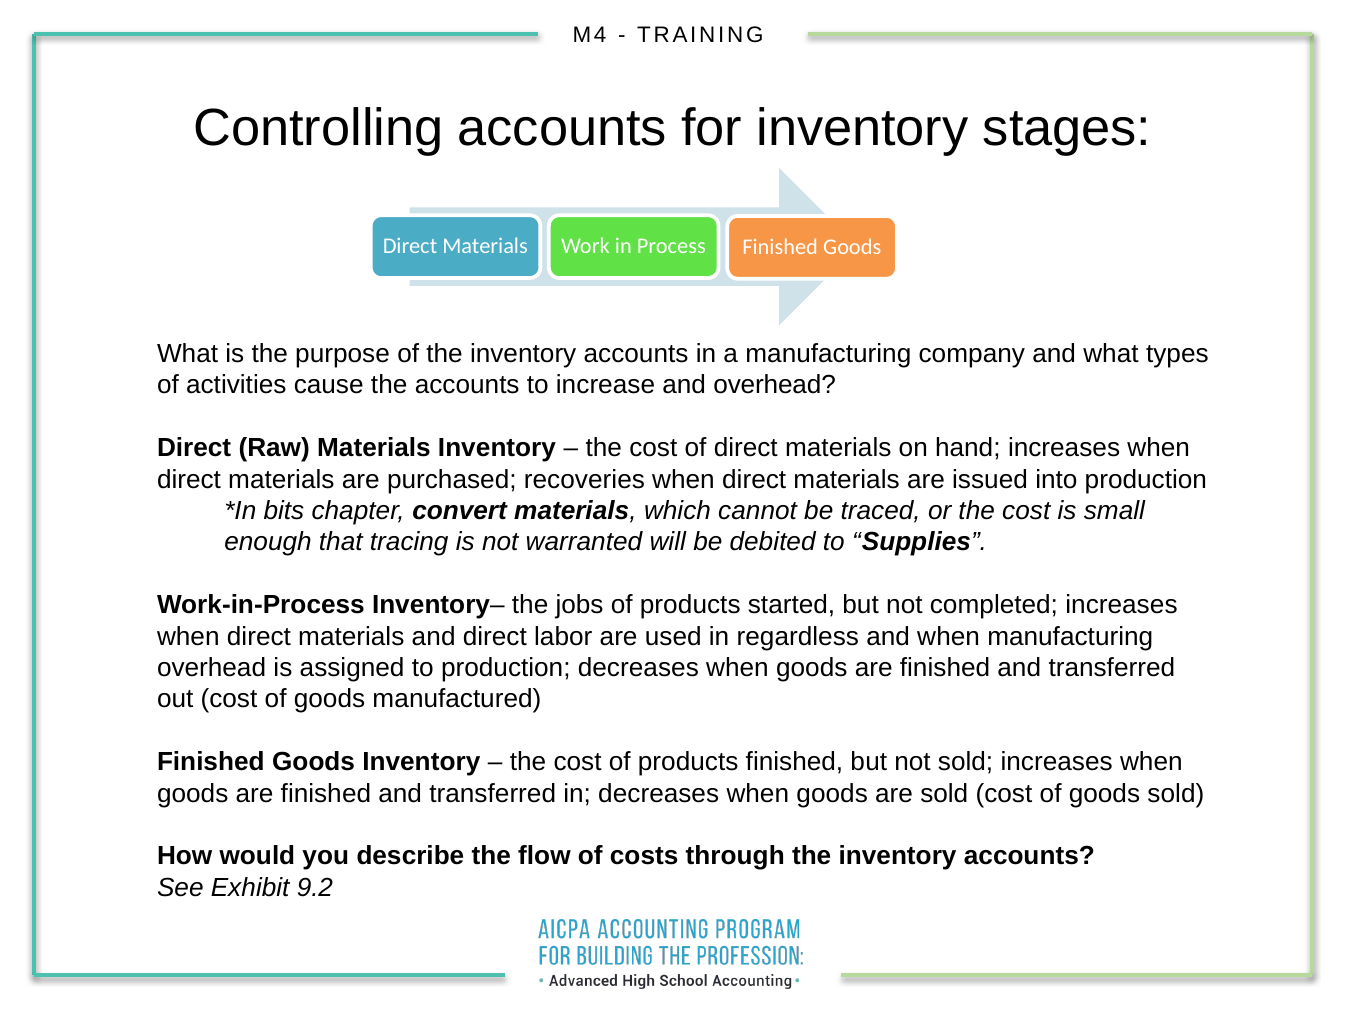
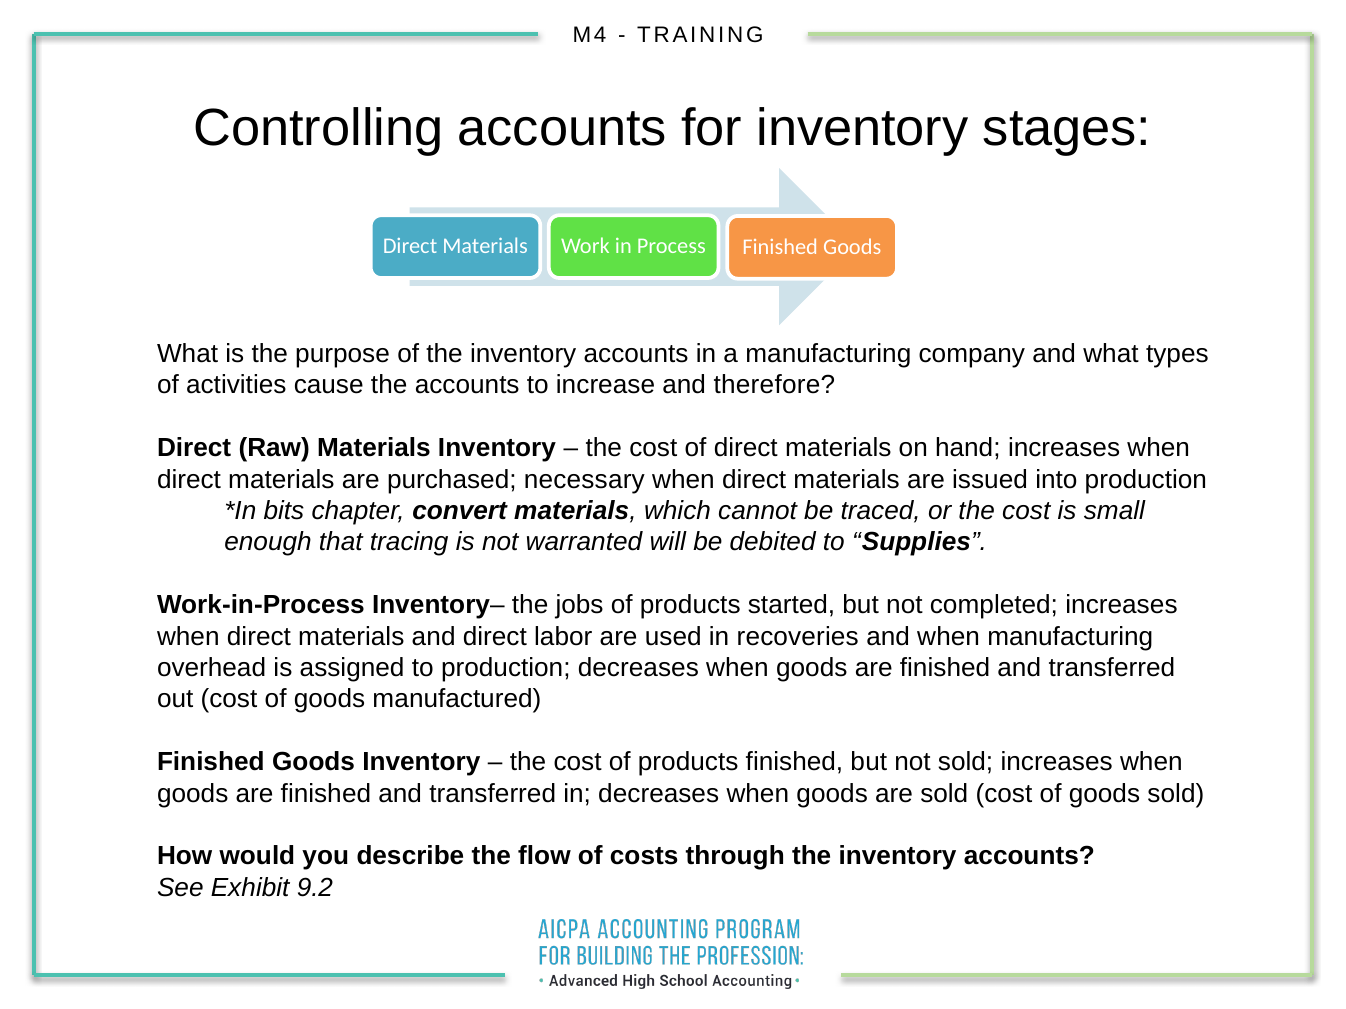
and overhead: overhead -> therefore (774, 385)
recoveries: recoveries -> necessary (584, 480)
regardless: regardless -> recoveries (798, 637)
